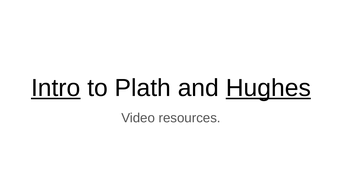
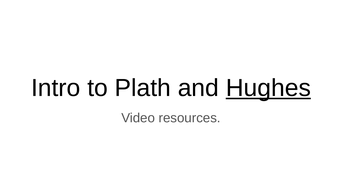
Intro underline: present -> none (56, 88)
